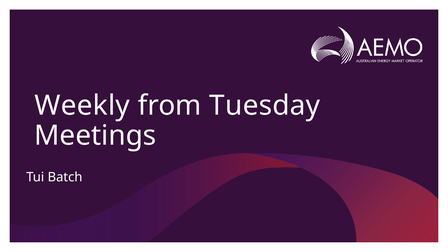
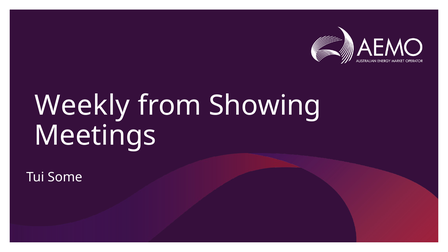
Tuesday: Tuesday -> Showing (265, 105)
Batch: Batch -> Some (65, 177)
